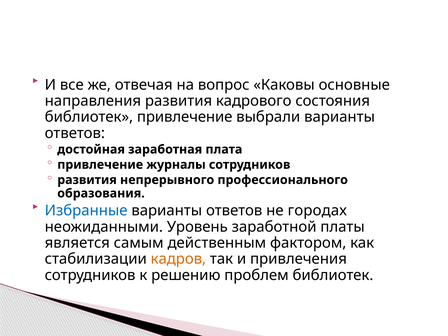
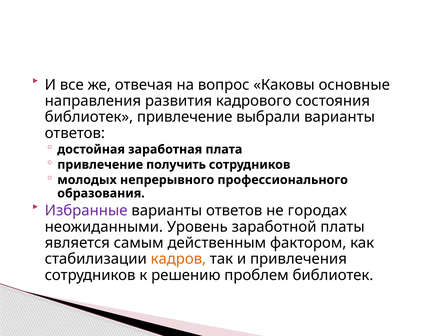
журналы: журналы -> получить (176, 165)
развития: развития -> молодых (87, 180)
Избранные colour: blue -> purple (86, 211)
